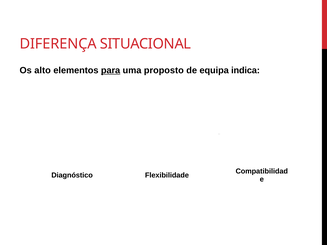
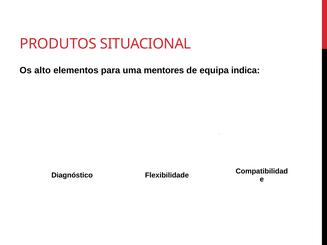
DIFERENÇA: DIFERENÇA -> PRODUTOS (58, 44)
para underline: present -> none (111, 70)
proposto: proposto -> mentores (164, 70)
